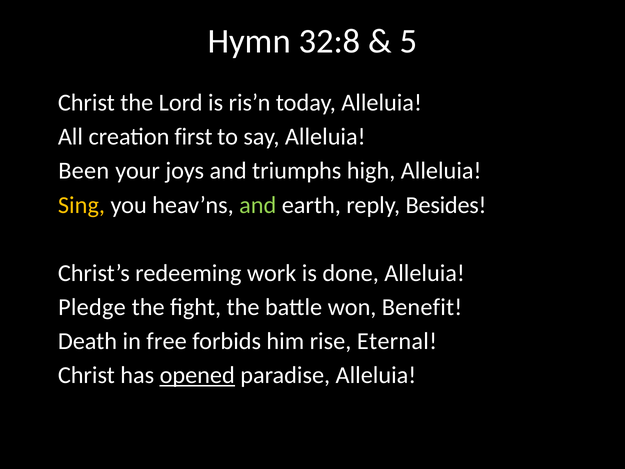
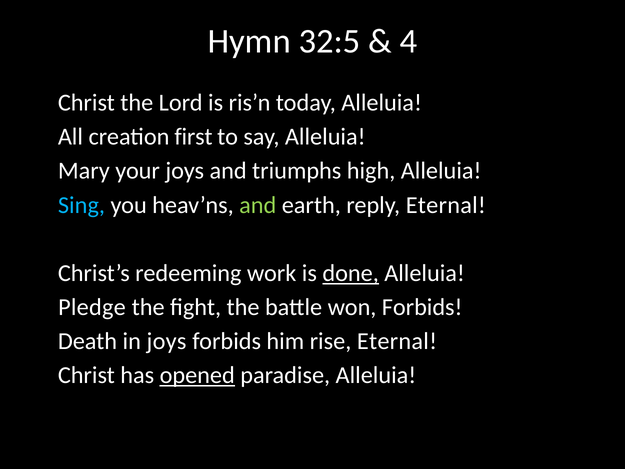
32:8: 32:8 -> 32:5 (329, 41)
5: 5 -> 4 (408, 41)
Been: Been -> Mary (84, 171)
Sing colour: yellow -> light blue (81, 205)
reply Besides: Besides -> Eternal (446, 205)
done underline: none -> present (351, 273)
won Benefit: Benefit -> Forbids (422, 307)
in free: free -> joys (167, 341)
